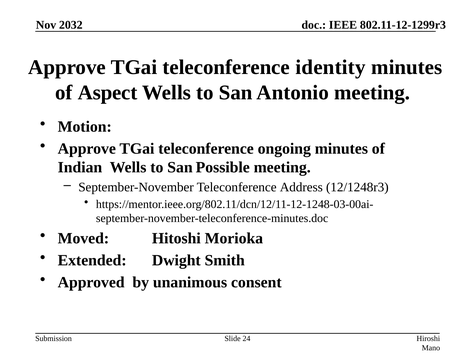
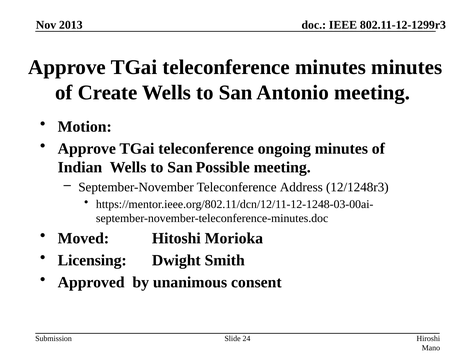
2032: 2032 -> 2013 (71, 25)
teleconference identity: identity -> minutes (331, 67)
Aspect: Aspect -> Create (108, 93)
Extended: Extended -> Licensing (92, 260)
